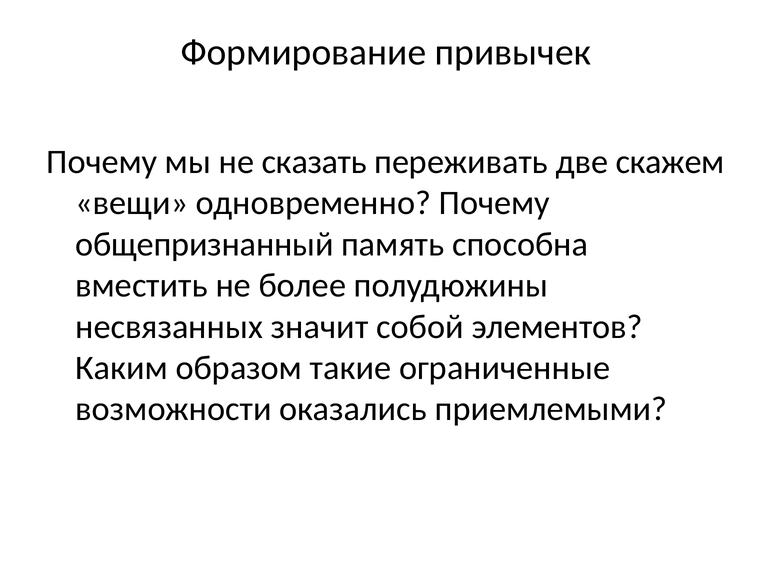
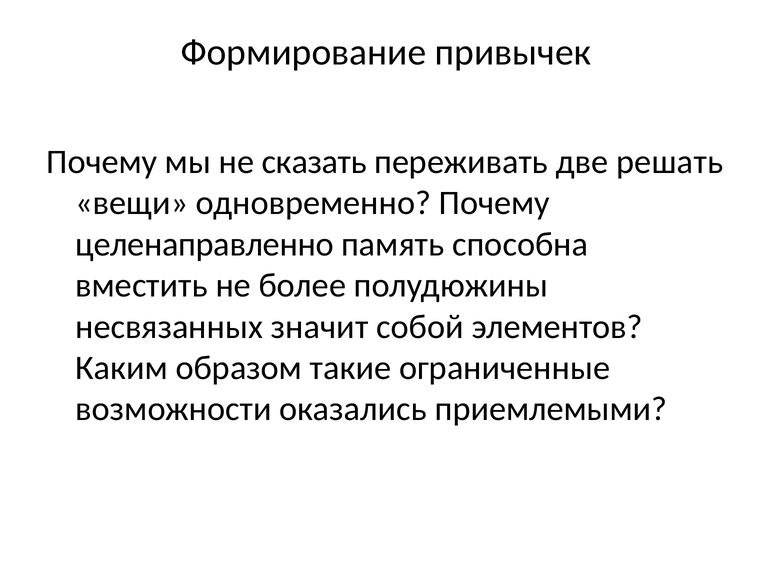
скажем: скажем -> решать (670, 162)
общепризнанный: общепризнанный -> целенаправленно (204, 244)
